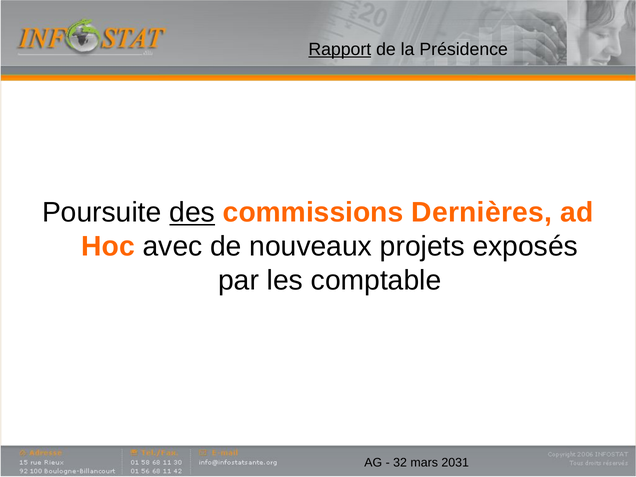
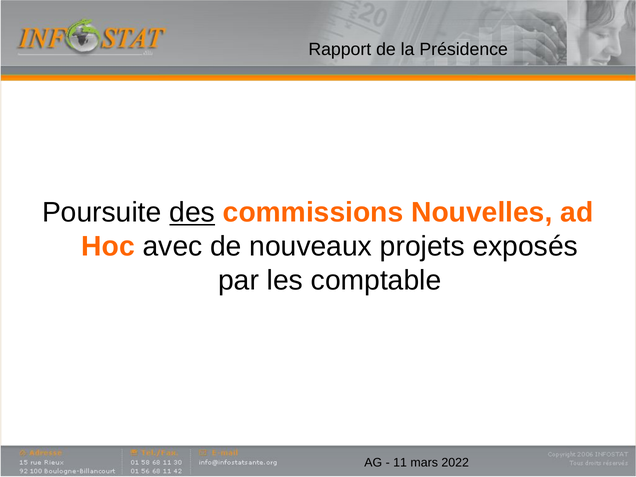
Rapport underline: present -> none (340, 49)
Dernières: Dernières -> Nouvelles (482, 213)
32: 32 -> 11 (400, 463)
2031: 2031 -> 2022 (455, 463)
